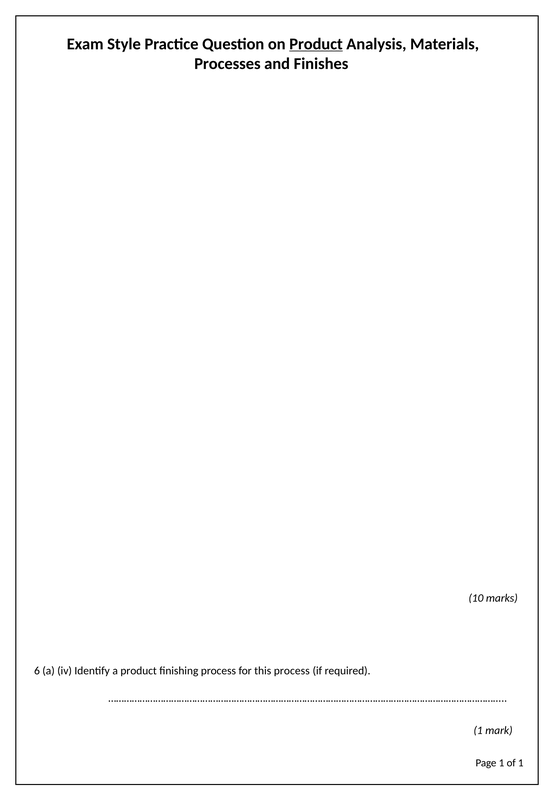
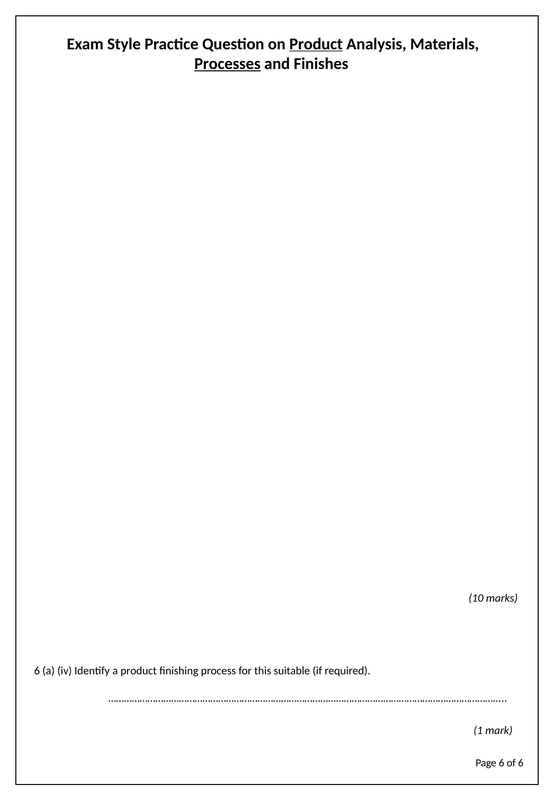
Processes underline: none -> present (227, 64)
this process: process -> suitable (292, 670)
Page 1: 1 -> 6 (502, 763)
of 1: 1 -> 6 (521, 763)
